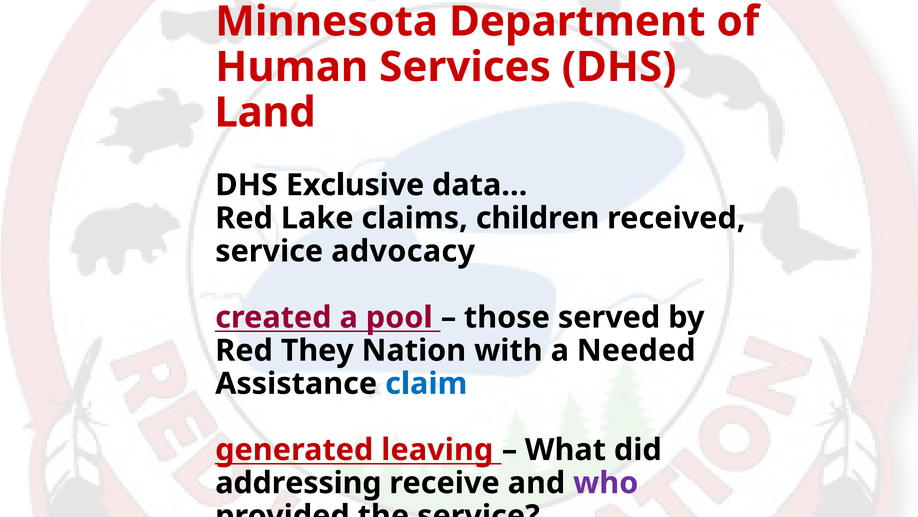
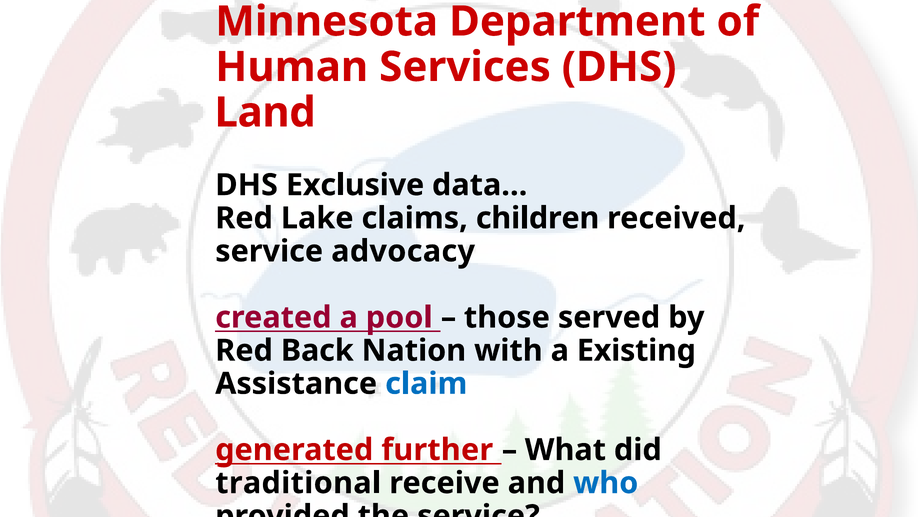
They: They -> Back (317, 350)
Needed: Needed -> Existing (636, 350)
leaving: leaving -> further (437, 449)
addressing: addressing -> traditional (298, 482)
who colour: purple -> blue (606, 482)
